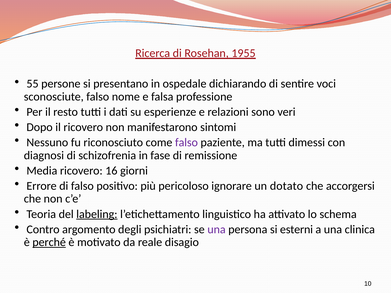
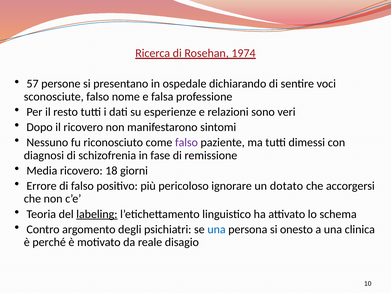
1955: 1955 -> 1974 (244, 53)
55: 55 -> 57 (33, 84)
16: 16 -> 18 (111, 171)
una colour: purple -> blue (217, 230)
esterni: esterni -> onesto (296, 230)
perché underline: present -> none (49, 242)
